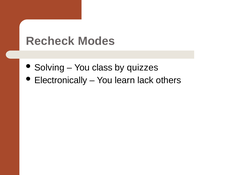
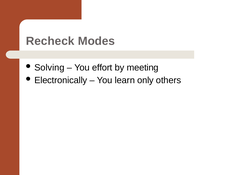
class: class -> effort (102, 67)
quizzes: quizzes -> meeting (143, 67)
lack: lack -> only (145, 80)
